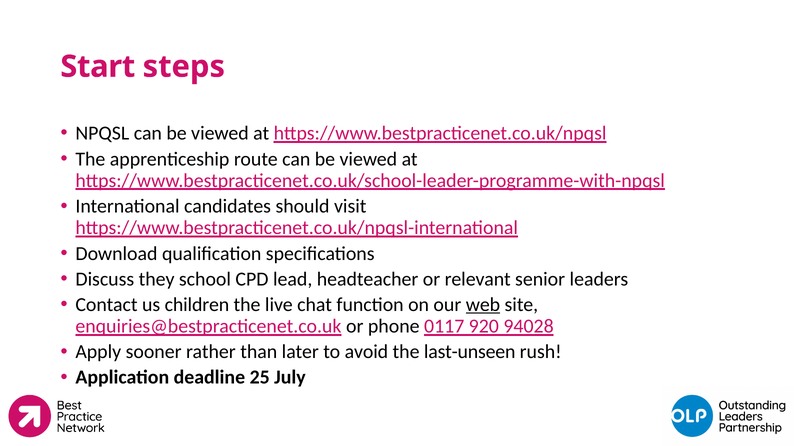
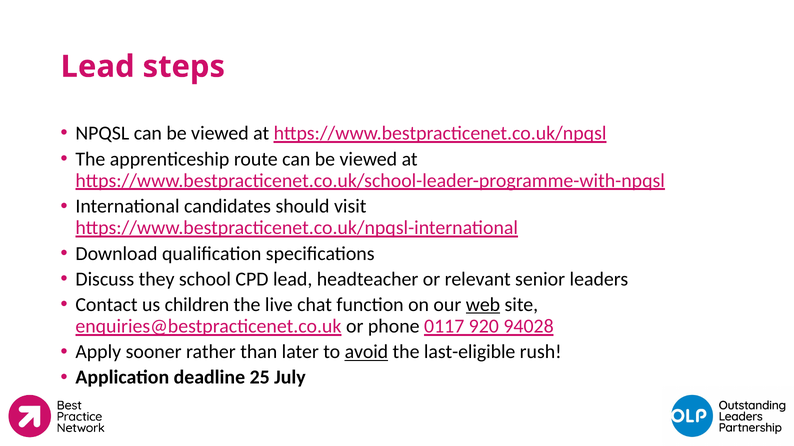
Start: Start -> Lead (98, 67)
avoid underline: none -> present (366, 352)
last-unseen: last-unseen -> last-eligible (470, 352)
